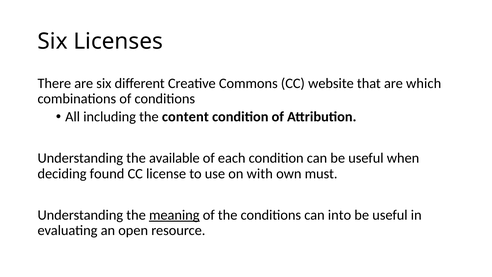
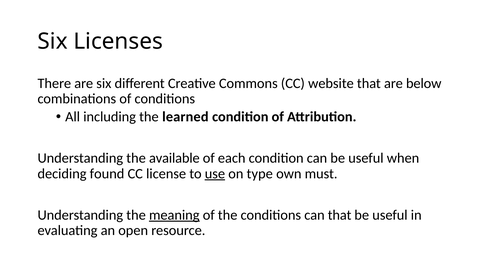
which: which -> below (424, 83)
content: content -> learned (185, 117)
use underline: none -> present (215, 174)
with: with -> type (260, 174)
can into: into -> that (340, 215)
